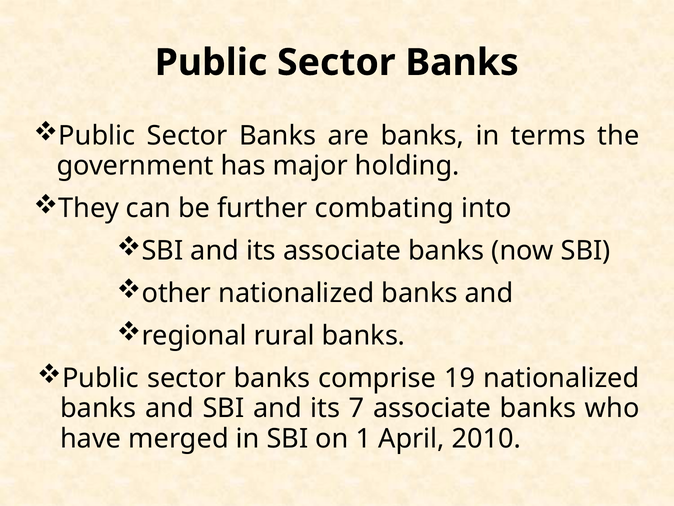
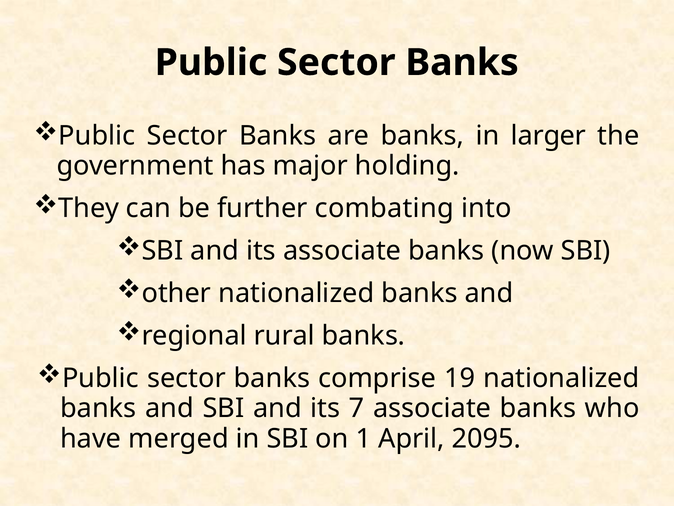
terms: terms -> larger (549, 135)
2010: 2010 -> 2095 (487, 438)
